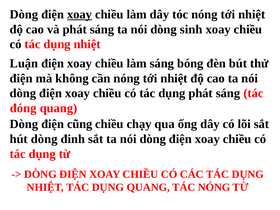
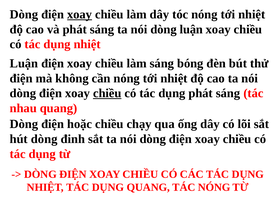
dòng sinh: sinh -> luận (191, 29)
chiều underline: none -> present (107, 93)
đóng: đóng -> nhau (23, 108)
cũng: cũng -> hoặc (80, 124)
